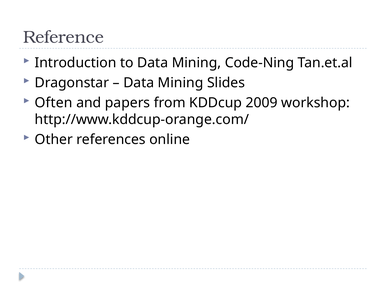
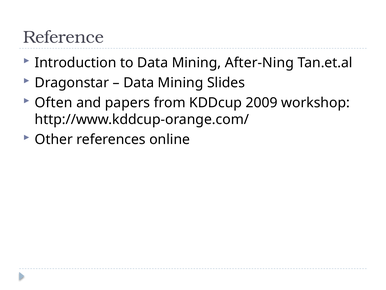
Code-Ning: Code-Ning -> After-Ning (259, 63)
